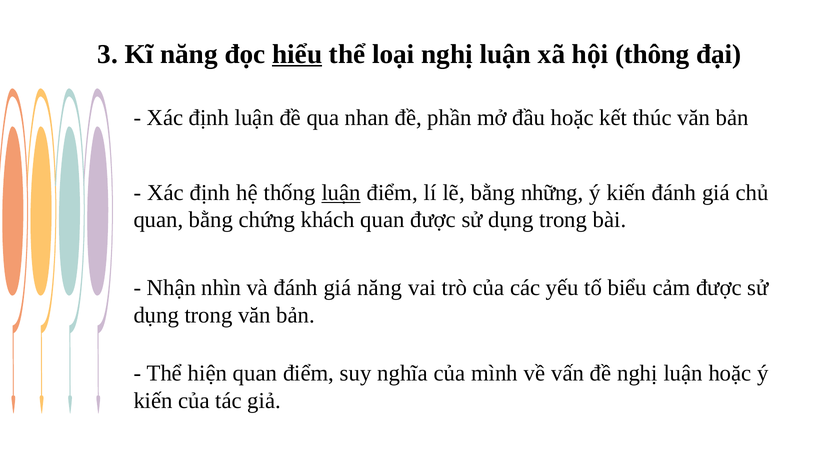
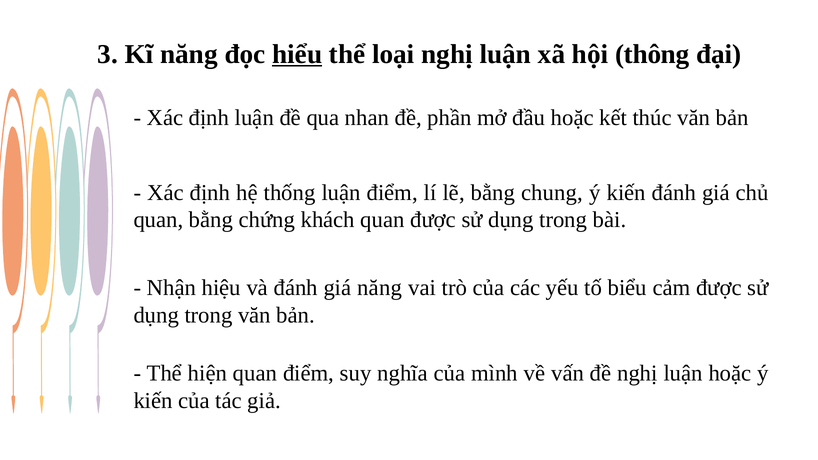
luận underline: present -> none (341, 193)
những: những -> chung (552, 193)
nhìn: nhìn -> hiệu (221, 288)
